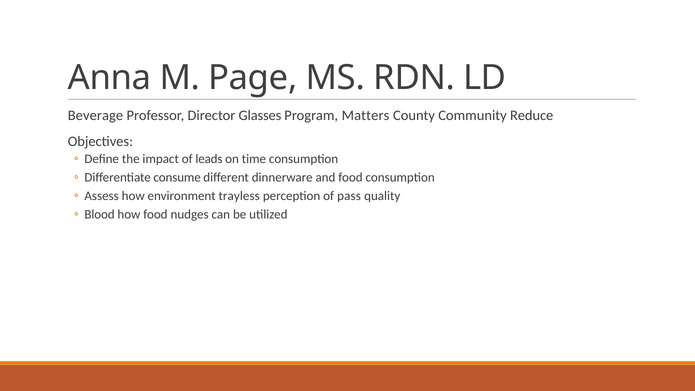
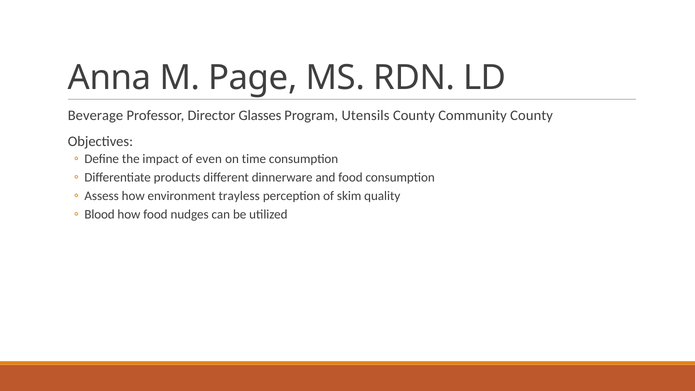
Matters: Matters -> Utensils (366, 116)
Community Reduce: Reduce -> County (532, 116)
leads: leads -> even (209, 159)
consume: consume -> products (177, 178)
pass: pass -> skim (349, 196)
